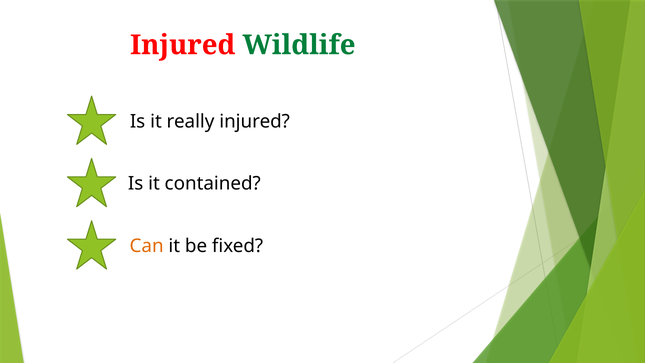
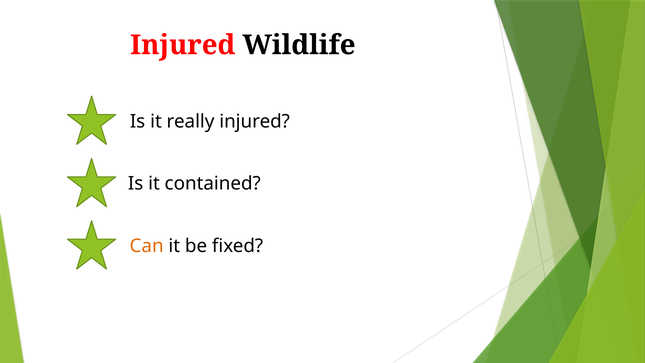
Wildlife colour: green -> black (299, 45)
